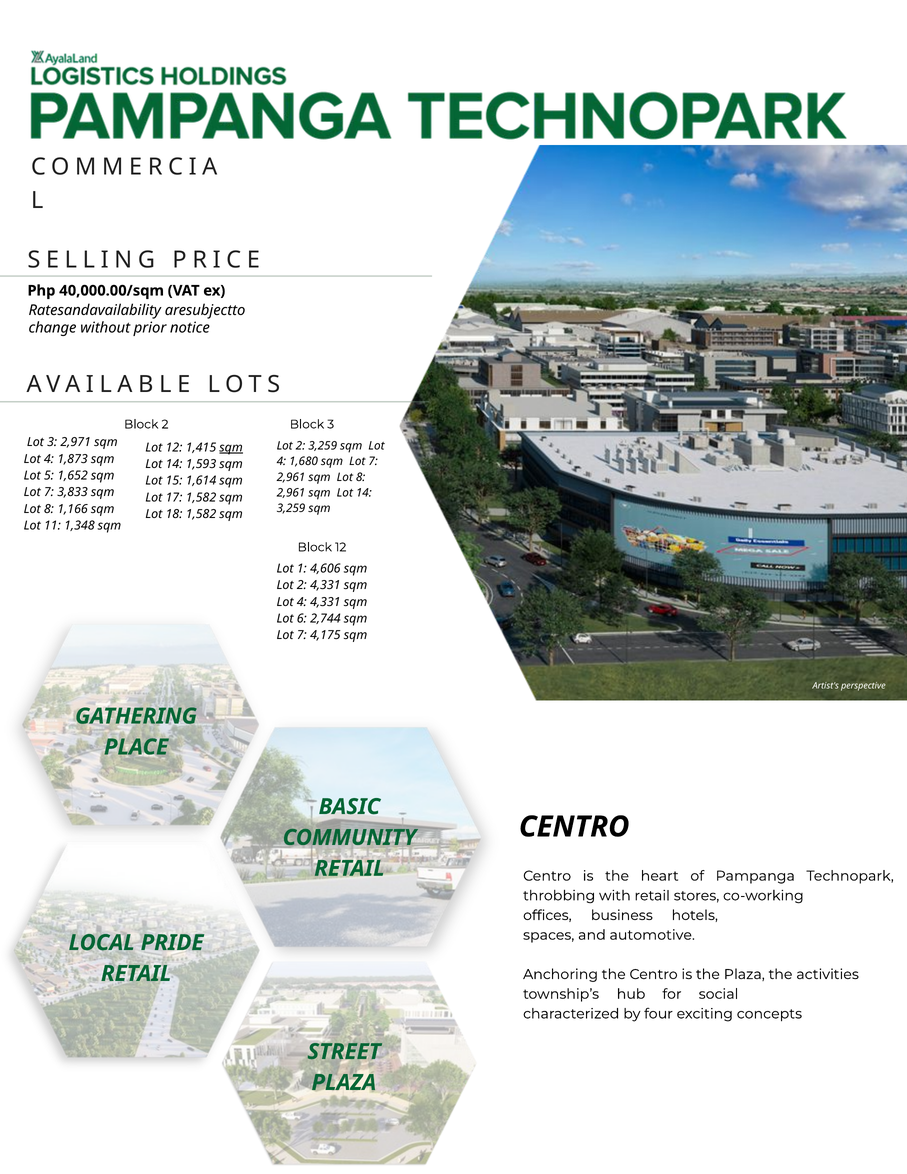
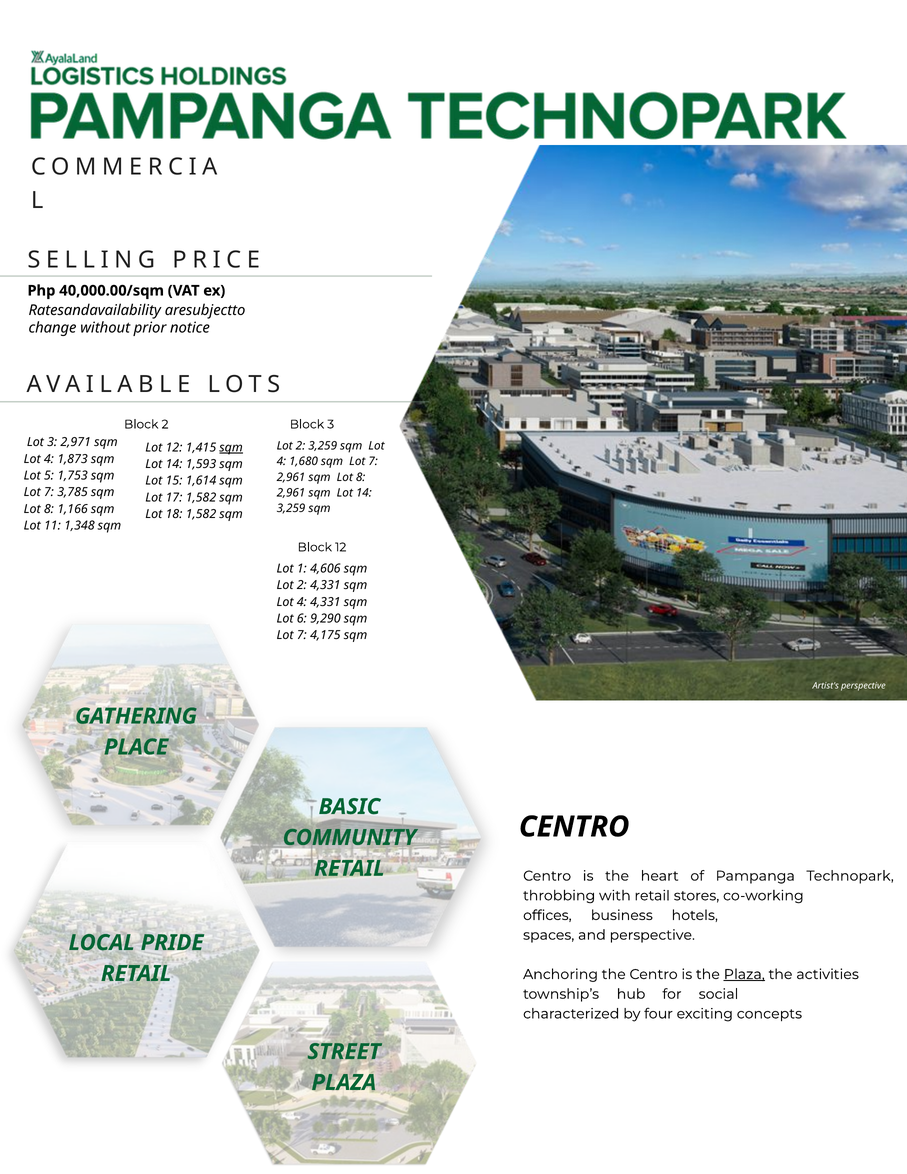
1,652: 1,652 -> 1,753 (73, 476)
3,833: 3,833 -> 3,785 (73, 492)
2,744: 2,744 -> 9,290 (325, 618)
and automotive: automotive -> perspective (652, 935)
Plaza underline: none -> present (744, 974)
